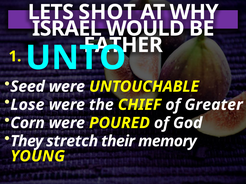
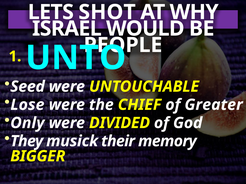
FATHER: FATHER -> PEOPLE (123, 45)
Corn: Corn -> Only (27, 123)
POURED: POURED -> DIVIDED (120, 123)
stretch: stretch -> musick (72, 141)
YOUNG: YOUNG -> BIGGER (38, 157)
